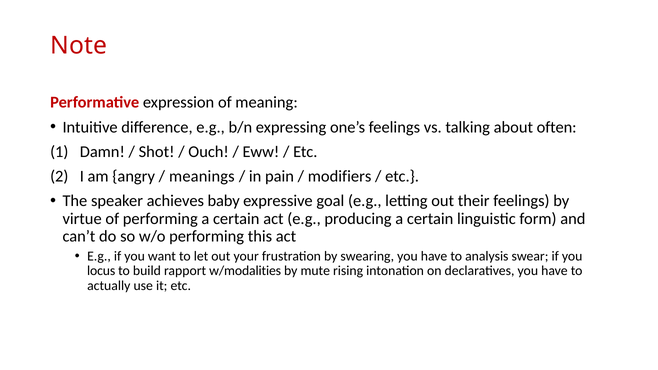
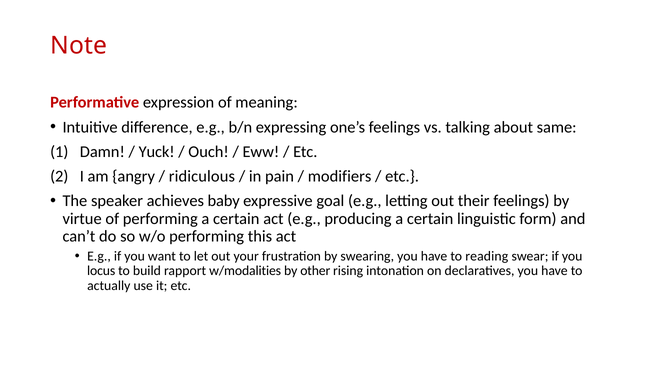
often: often -> same (557, 127)
Shot: Shot -> Yuck (157, 152)
meanings: meanings -> ridiculous (202, 176)
analysis: analysis -> reading (487, 256)
mute: mute -> other (315, 271)
